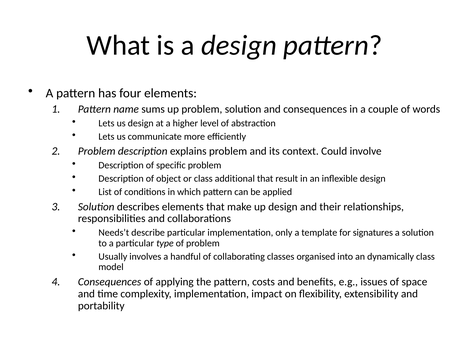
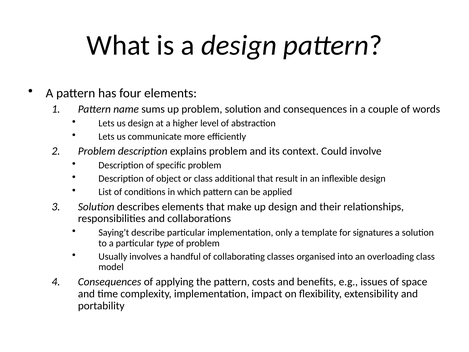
Needs’t: Needs’t -> Saying’t (114, 232)
dynamically: dynamically -> overloading (391, 256)
